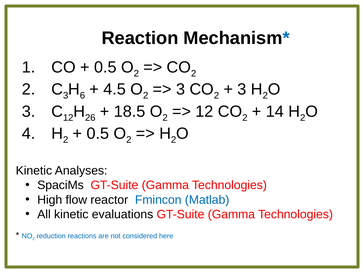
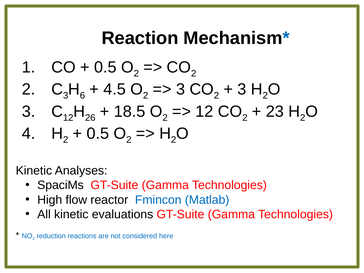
14: 14 -> 23 (275, 111)
